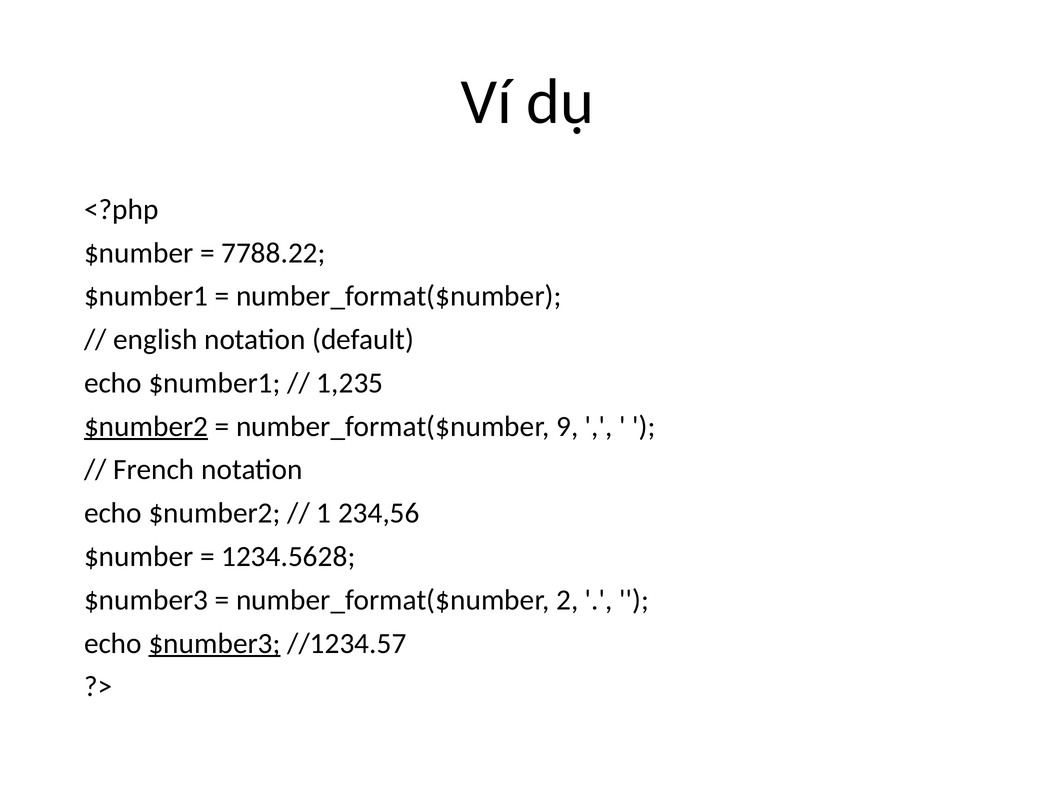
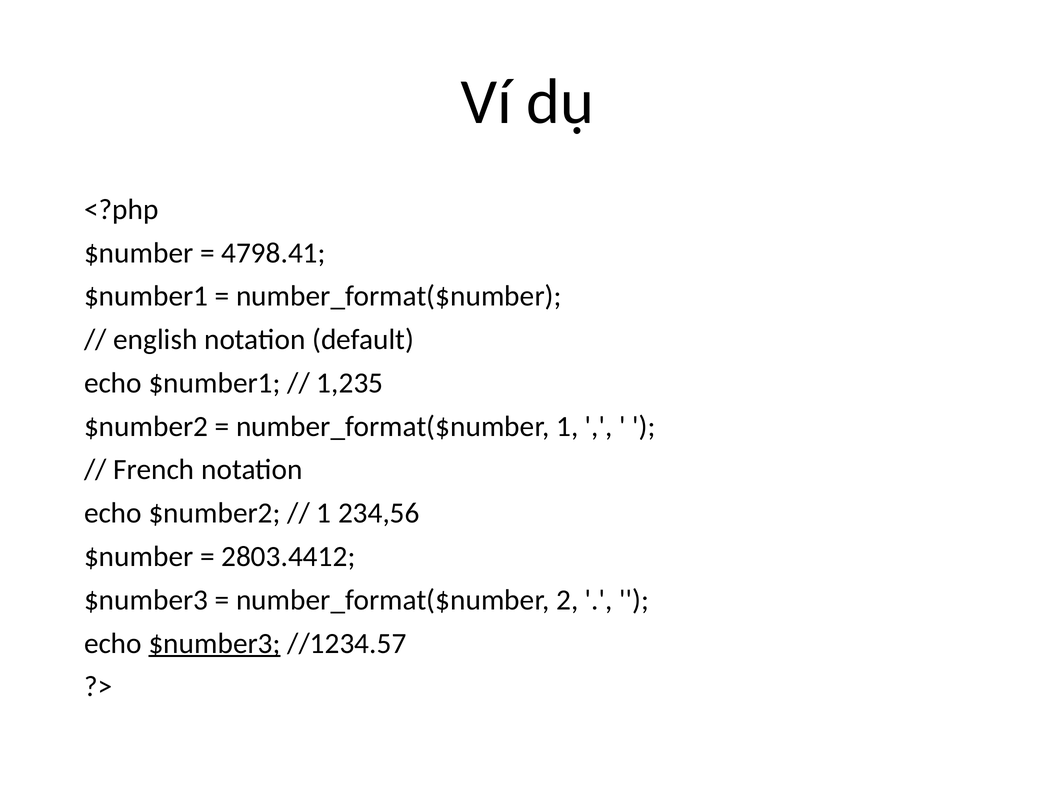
7788.22: 7788.22 -> 4798.41 (273, 253)
$number2 underline: present -> none (146, 427)
number_format($number 9: 9 -> 1 (567, 427)
1234.5628: 1234.5628 -> 2803.4412 (288, 557)
